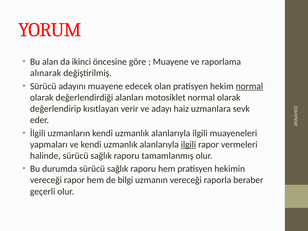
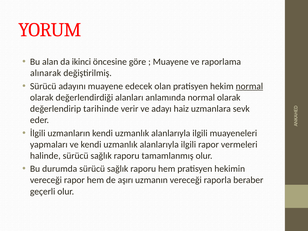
motosiklet: motosiklet -> anlamında (166, 97)
kısıtlayan: kısıtlayan -> tarihinde (101, 109)
ilgili underline: present -> none (188, 144)
bilgi: bilgi -> aşırı (125, 180)
